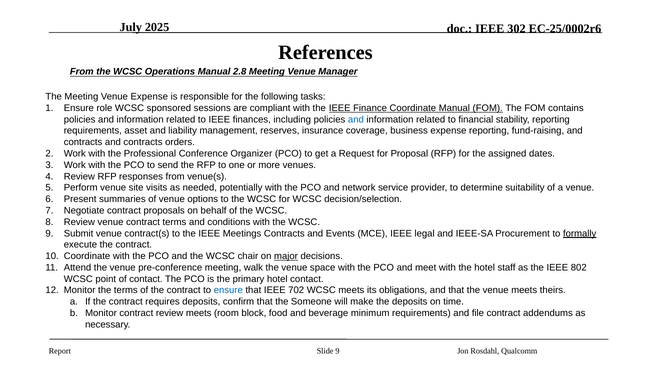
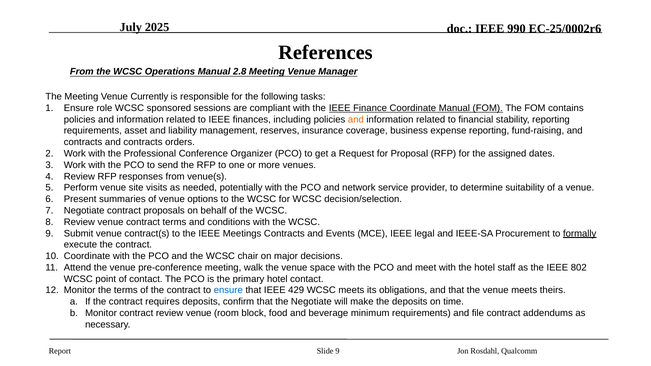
302: 302 -> 990 (517, 29)
Venue Expense: Expense -> Currently (149, 97)
and colour: blue -> orange (356, 120)
major underline: present -> none (286, 256)
702: 702 -> 429 (296, 291)
the Someone: Someone -> Negotiate (311, 302)
contract review meets: meets -> venue (199, 313)
